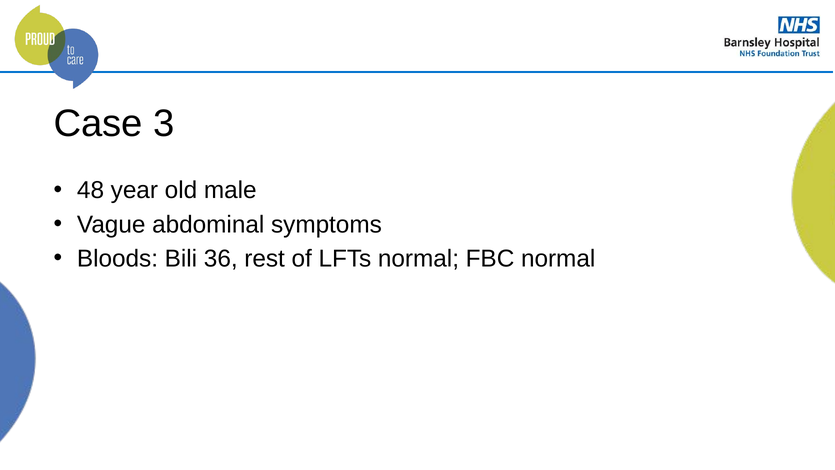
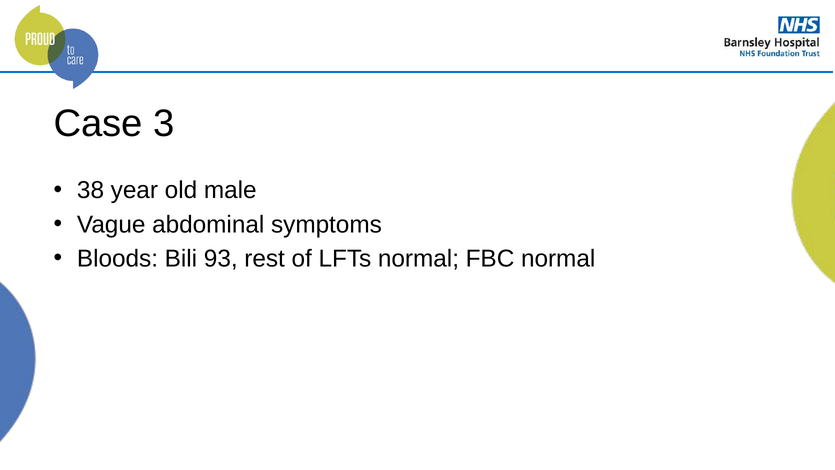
48: 48 -> 38 (91, 190)
36: 36 -> 93 (221, 258)
